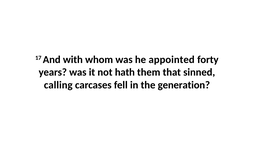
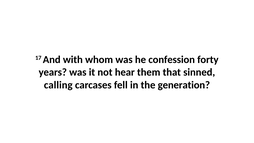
appointed: appointed -> confession (172, 59)
hath: hath -> hear (125, 72)
